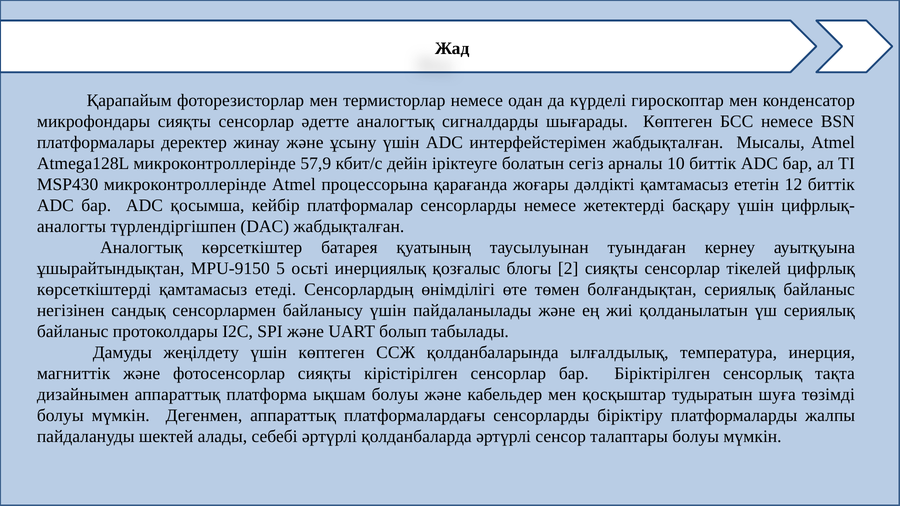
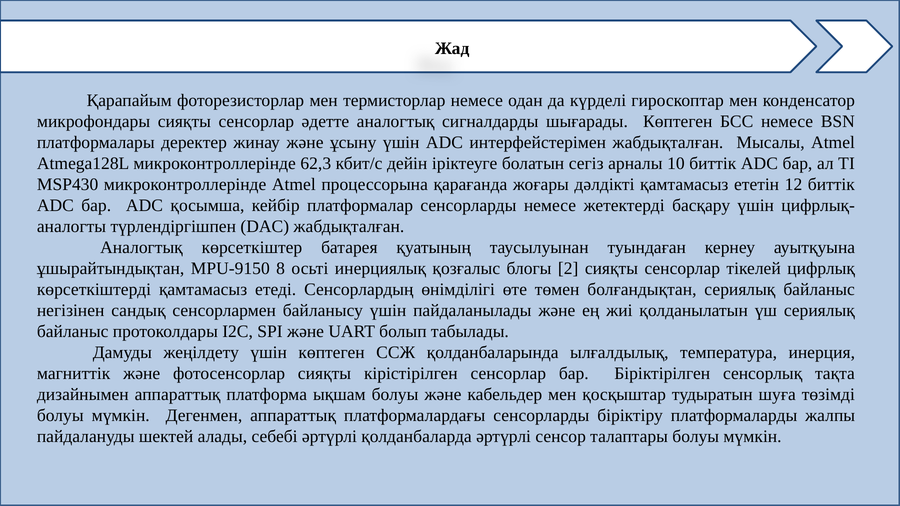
57,9: 57,9 -> 62,3 (316, 164)
5: 5 -> 8 (281, 269)
